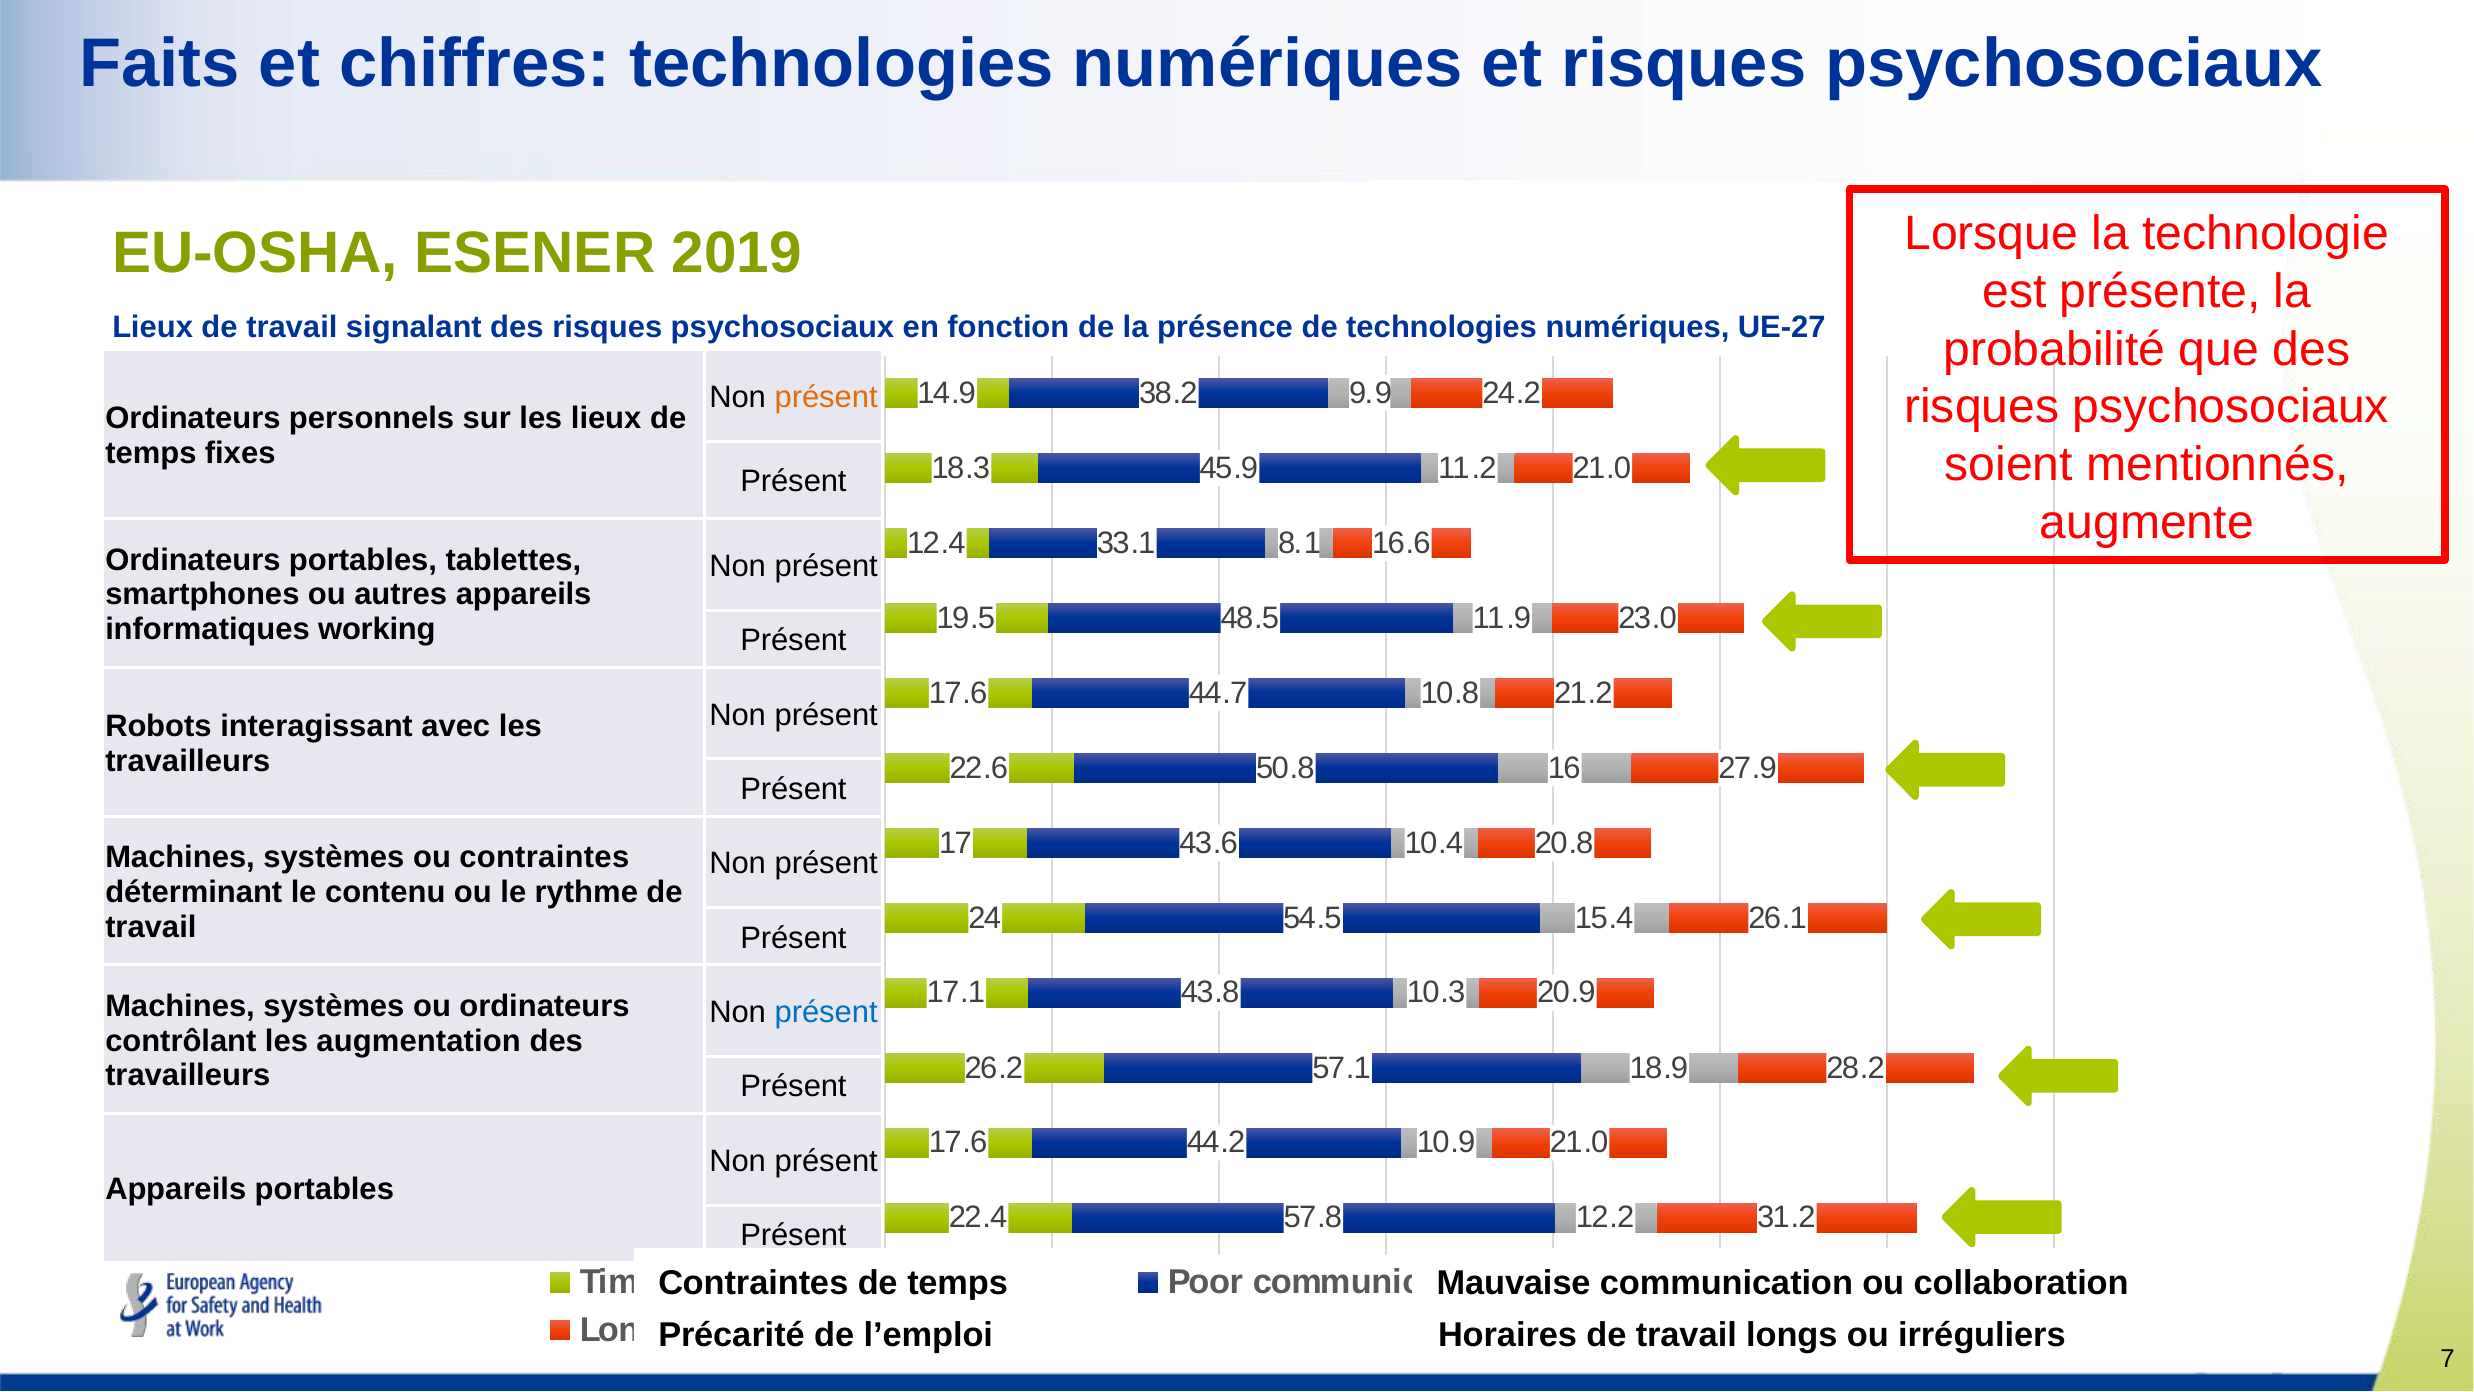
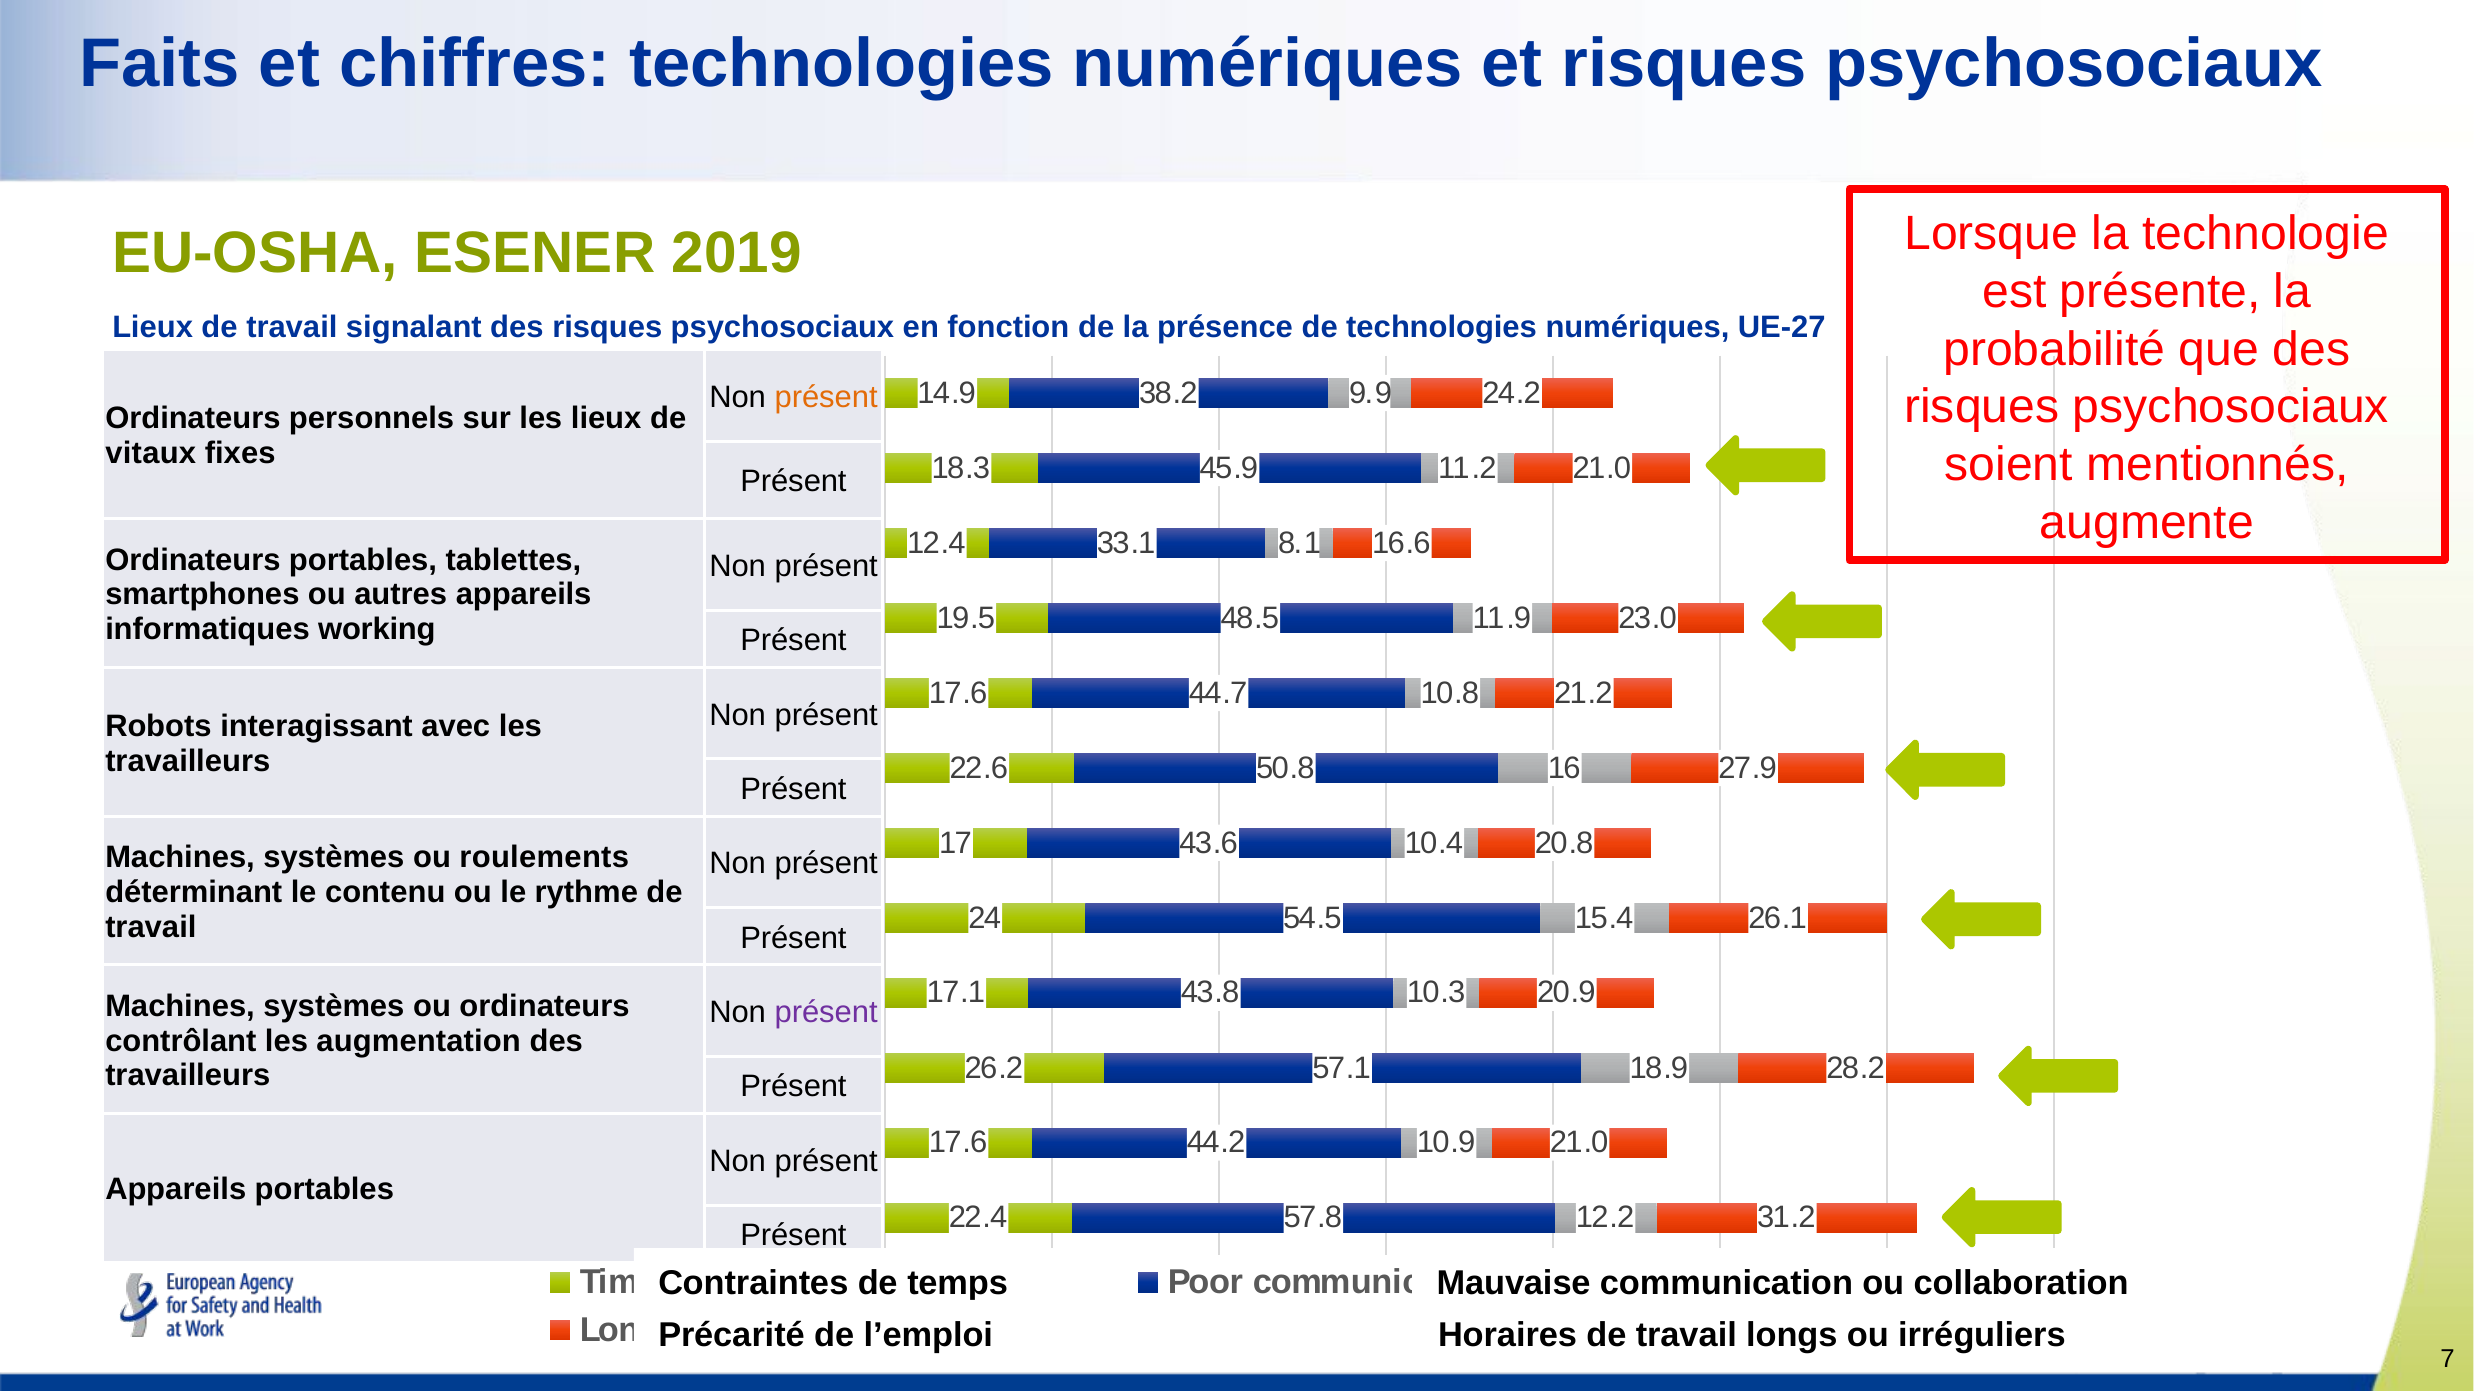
temps: temps -> vitaux (151, 453)
ou contraintes: contraintes -> roulements (544, 857)
présent colour: blue -> purple (826, 1012)
